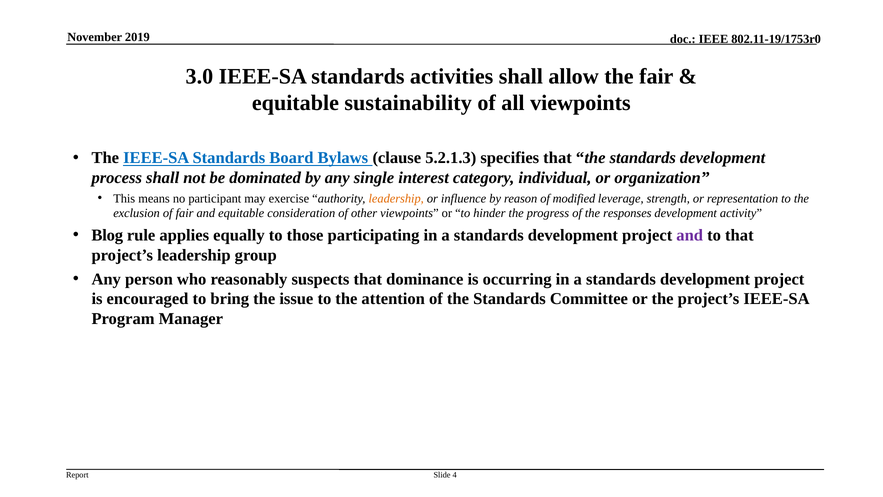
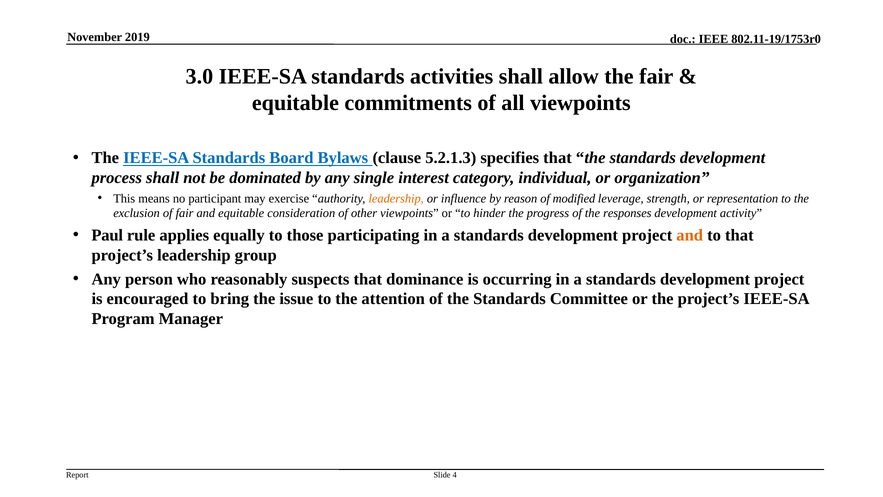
sustainability: sustainability -> commitments (408, 103)
Blog: Blog -> Paul (107, 235)
and colour: purple -> orange (690, 235)
